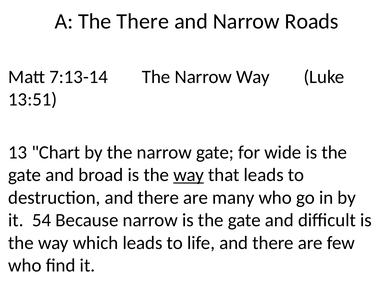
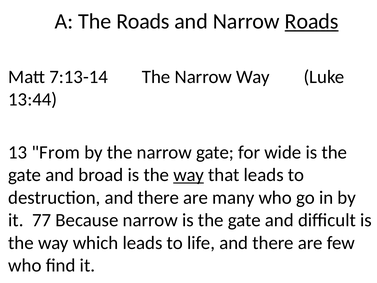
The There: There -> Roads (143, 21)
Roads underline: none -> present (312, 21)
13:51: 13:51 -> 13:44 (33, 99)
Chart: Chart -> From (56, 152)
54: 54 -> 77 (42, 220)
